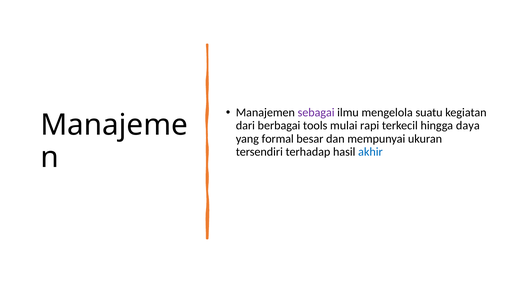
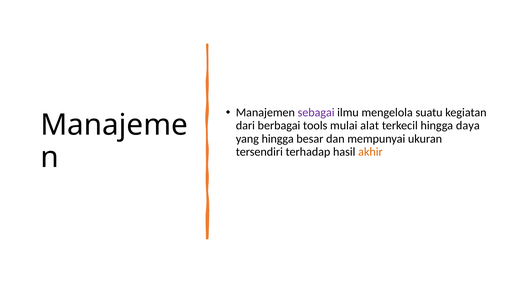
rapi: rapi -> alat (370, 126)
yang formal: formal -> hingga (278, 139)
akhir colour: blue -> orange (370, 152)
